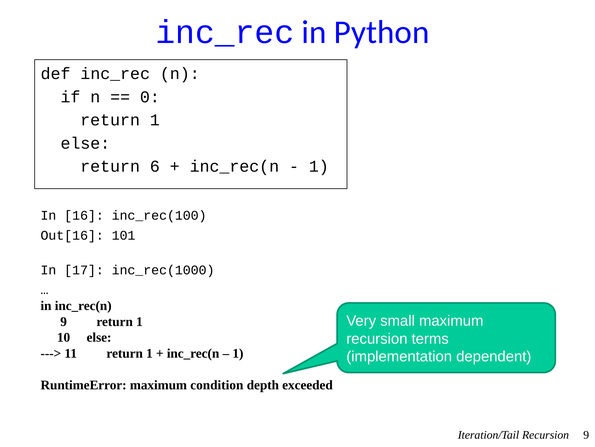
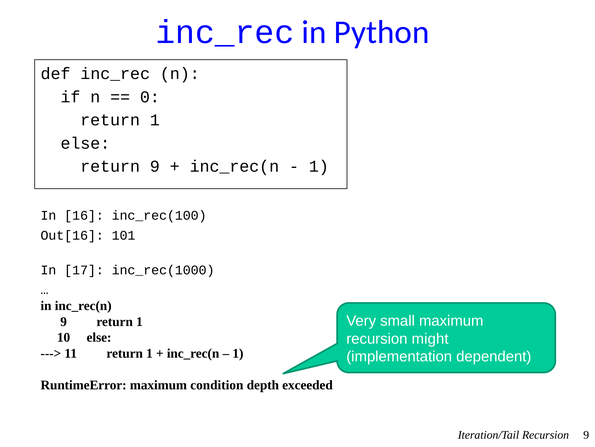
return 6: 6 -> 9 (155, 166)
terms: terms -> might (430, 338)
